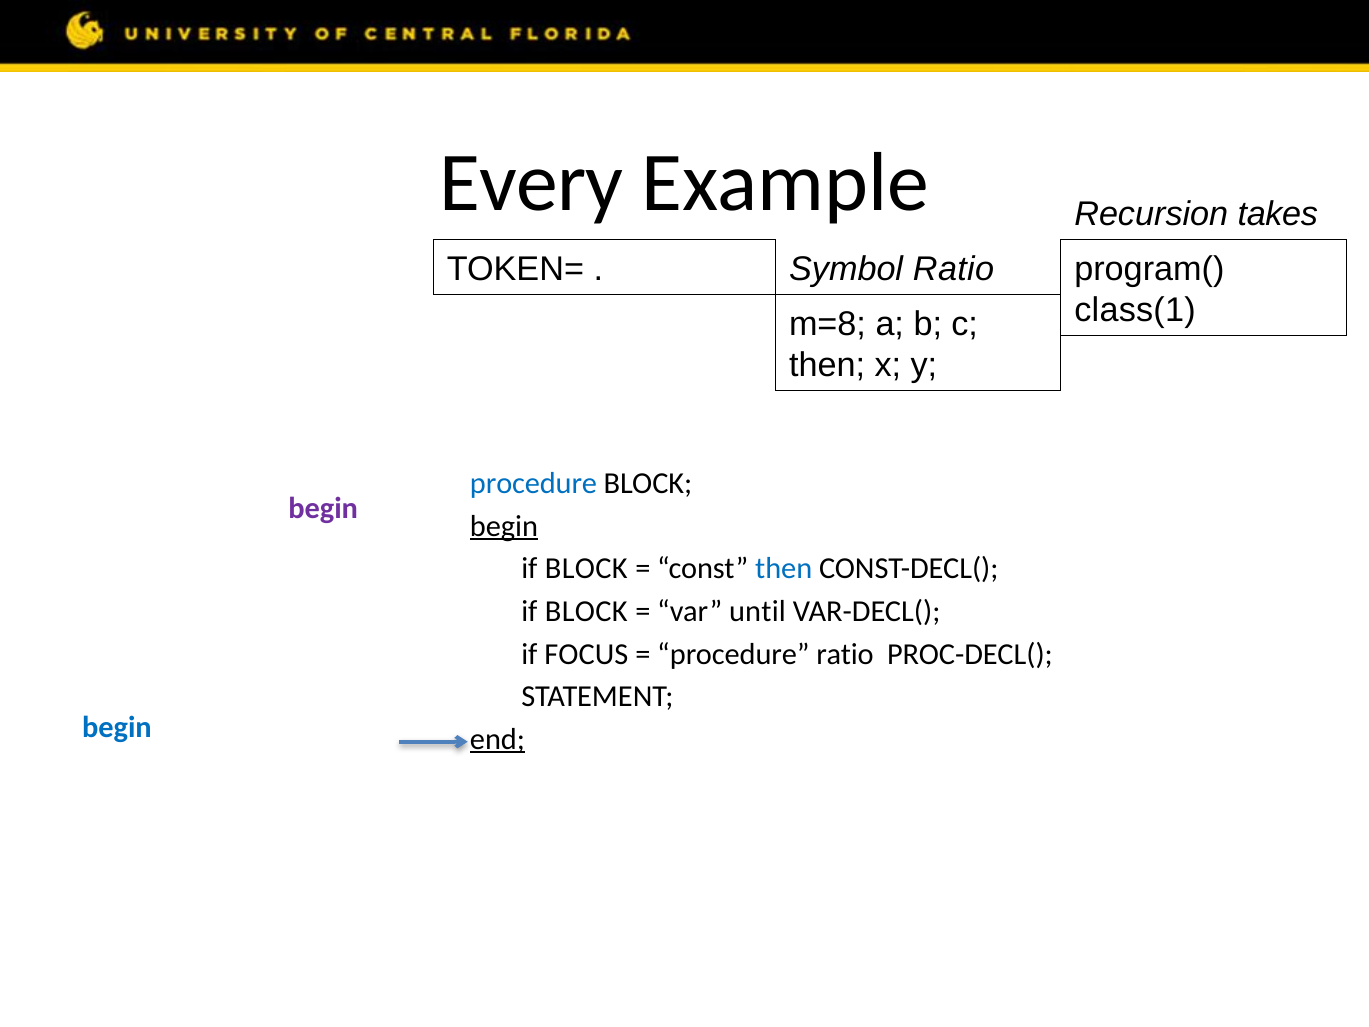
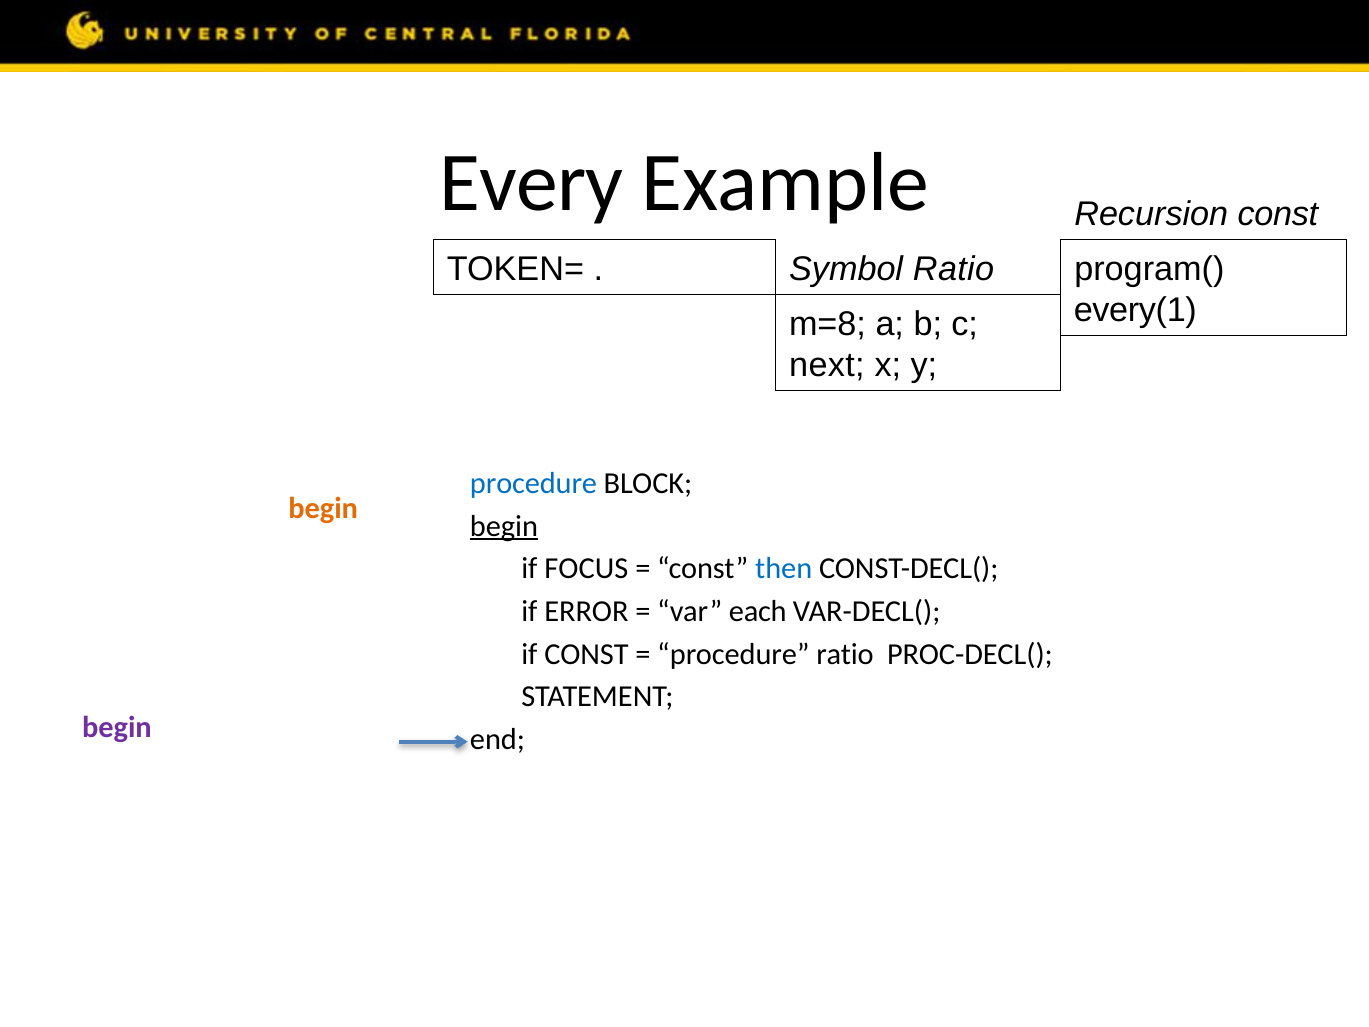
Recursion takes: takes -> const (1278, 214)
class(1: class(1 -> every(1 (1135, 310)
then: then -> next (827, 366)
begin colour: purple -> orange (323, 509)
BLOCK: BLOCK -> FOCUS (586, 569)
BLOCK: BLOCK -> ERROR (586, 611)
until: until -> each (758, 611)
if FOCUS: FOCUS -> CONST (586, 654)
begin colour: blue -> purple (117, 727)
end underline: present -> none (497, 739)
